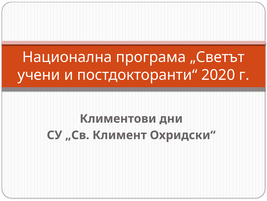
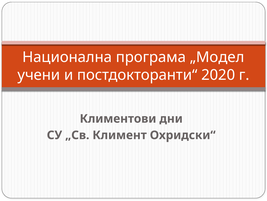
„Светът: „Светът -> „Модел (217, 57)
